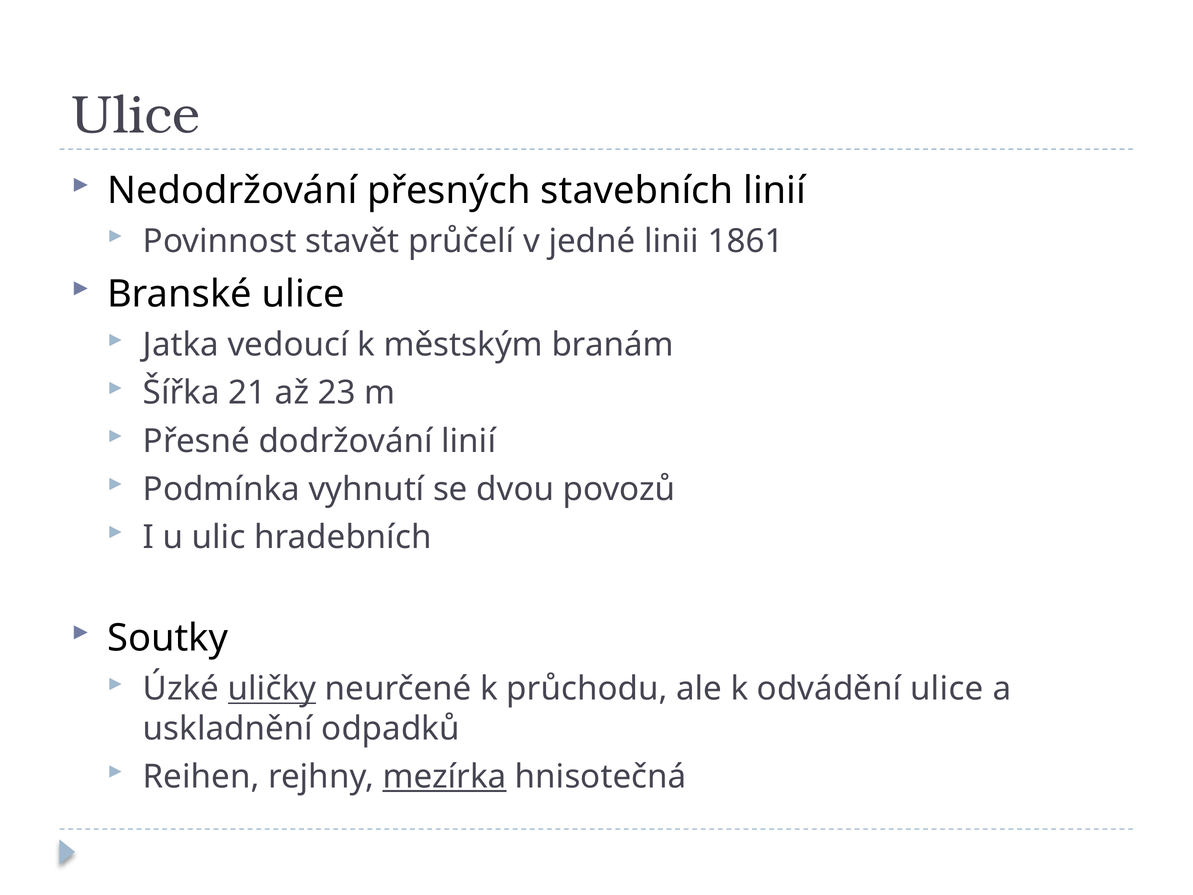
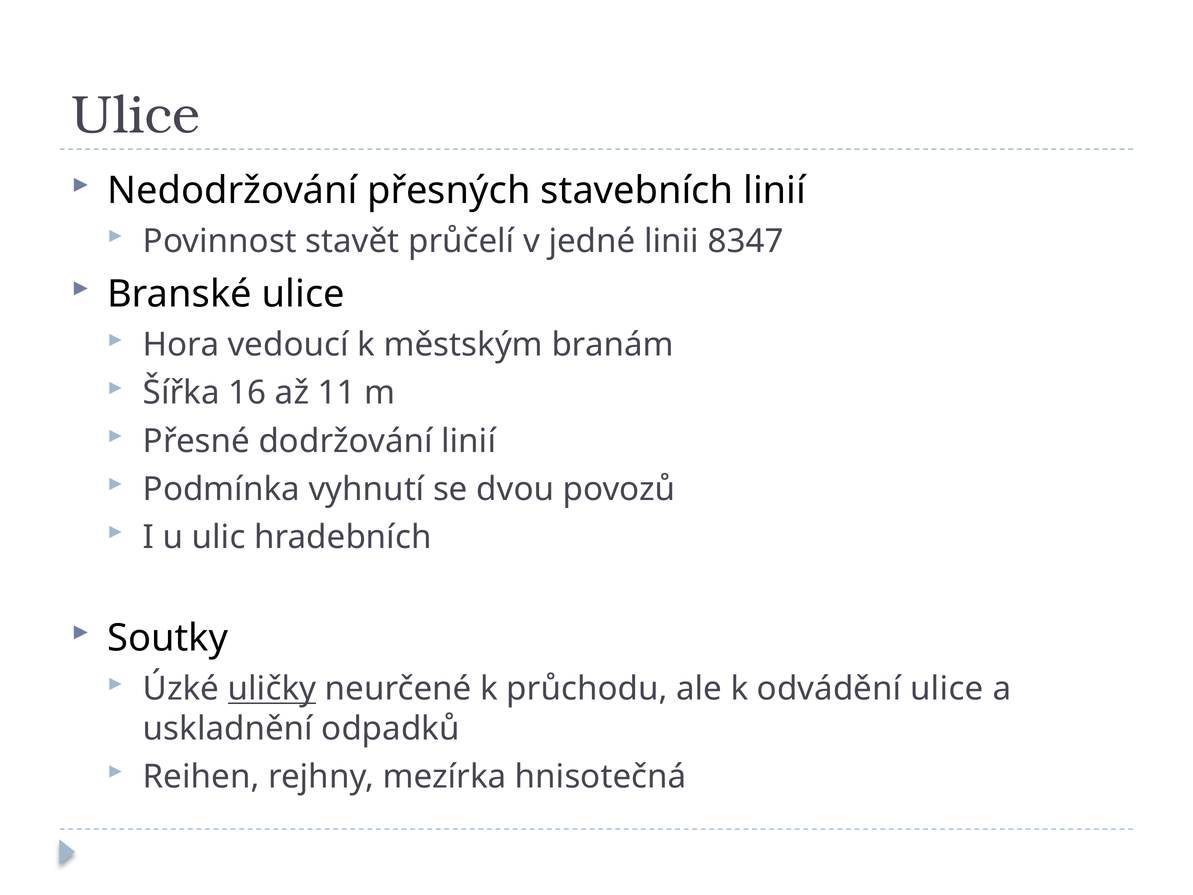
1861: 1861 -> 8347 (746, 241)
Jatka: Jatka -> Hora (181, 345)
21: 21 -> 16 (247, 393)
23: 23 -> 11 (337, 393)
mezírka underline: present -> none (444, 777)
